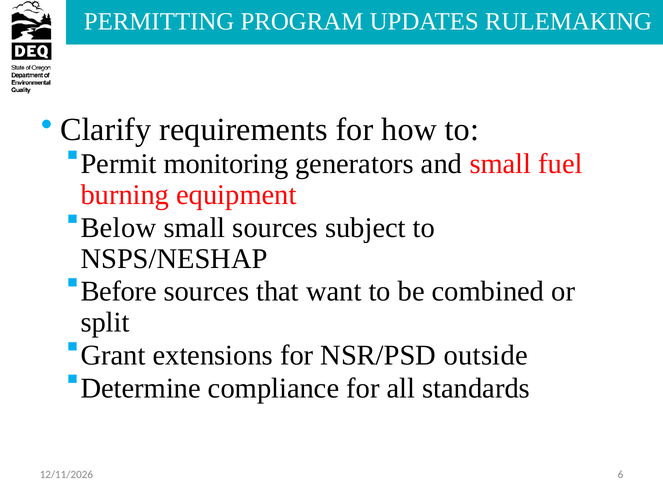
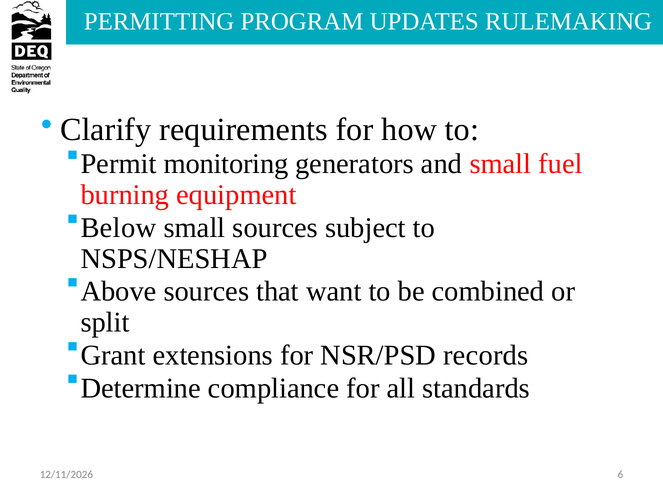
Before: Before -> Above (119, 292)
outside: outside -> records (486, 355)
